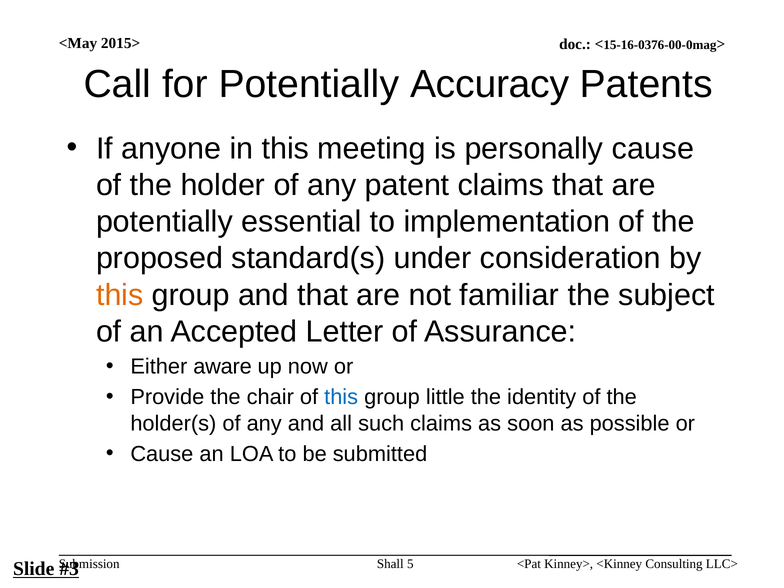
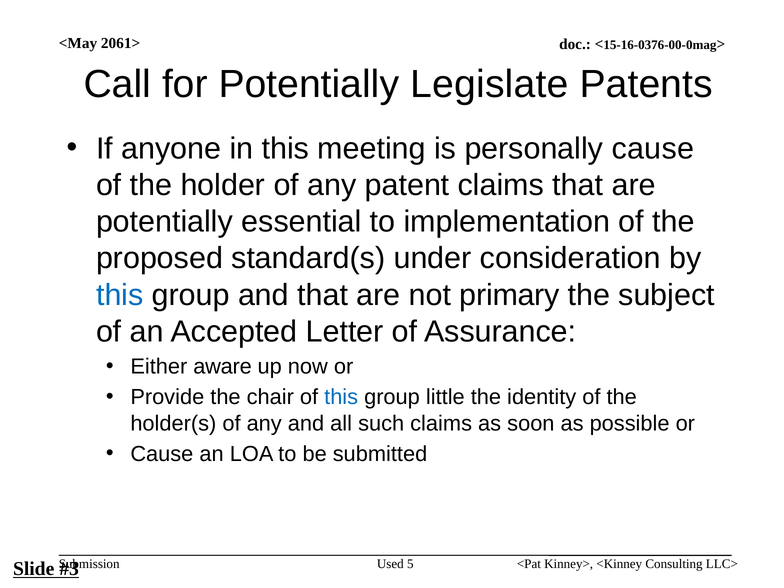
2015>: 2015> -> 2061> (121, 43)
Accuracy: Accuracy -> Legislate (489, 84)
this colour: orange -> blue (120, 295)
familiar: familiar -> primary (509, 295)
Shall: Shall -> Used (390, 564)
